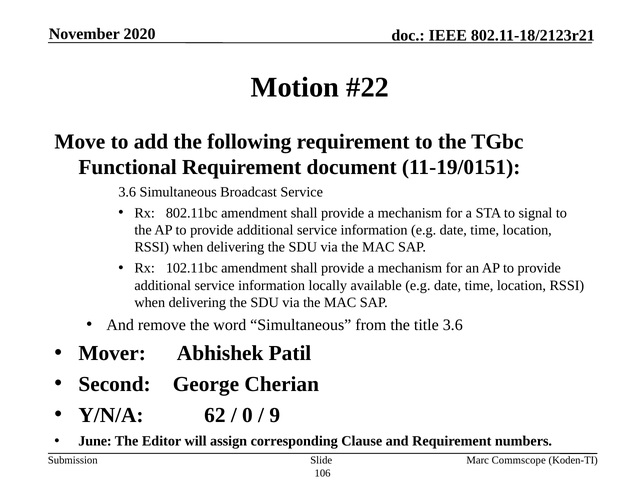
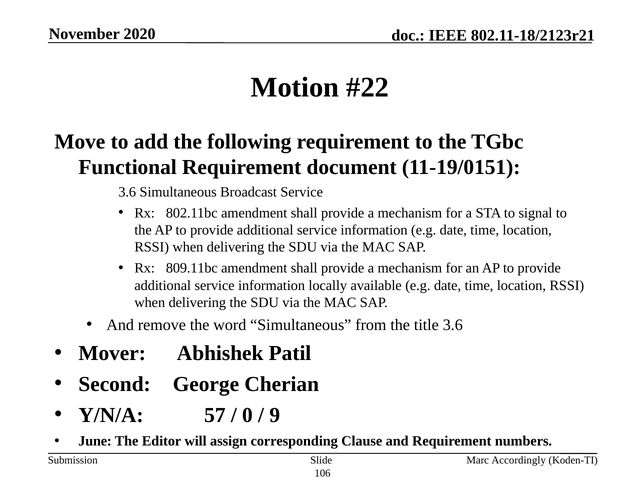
102.11bc: 102.11bc -> 809.11bc (192, 268)
62: 62 -> 57 (215, 415)
Commscope: Commscope -> Accordingly (519, 460)
